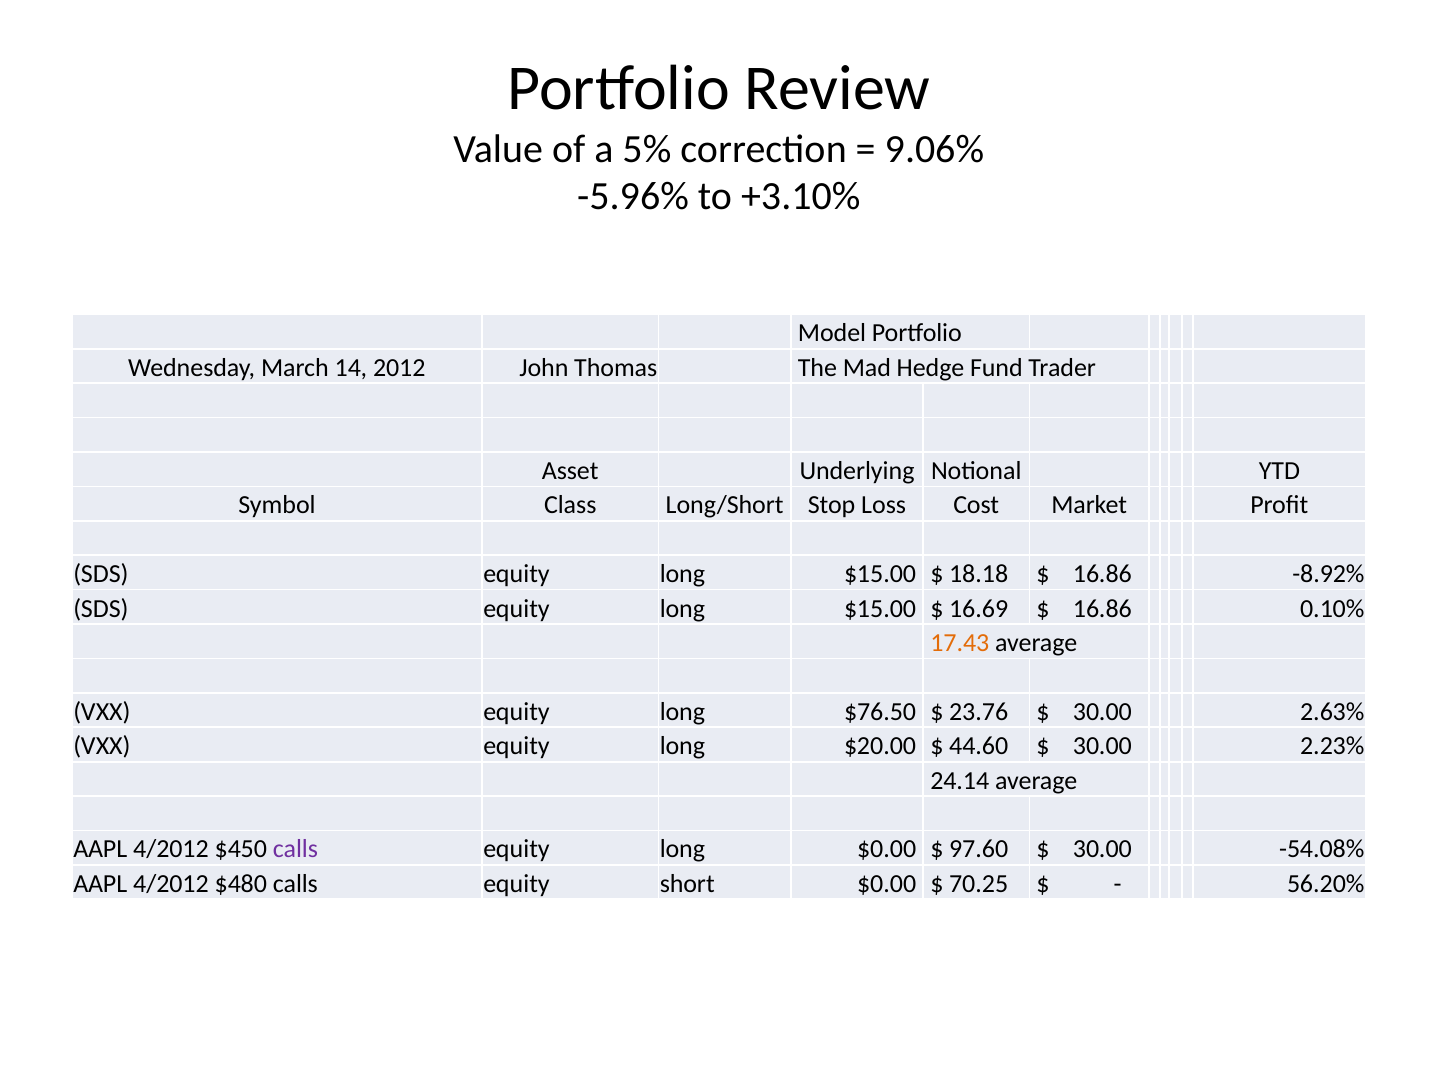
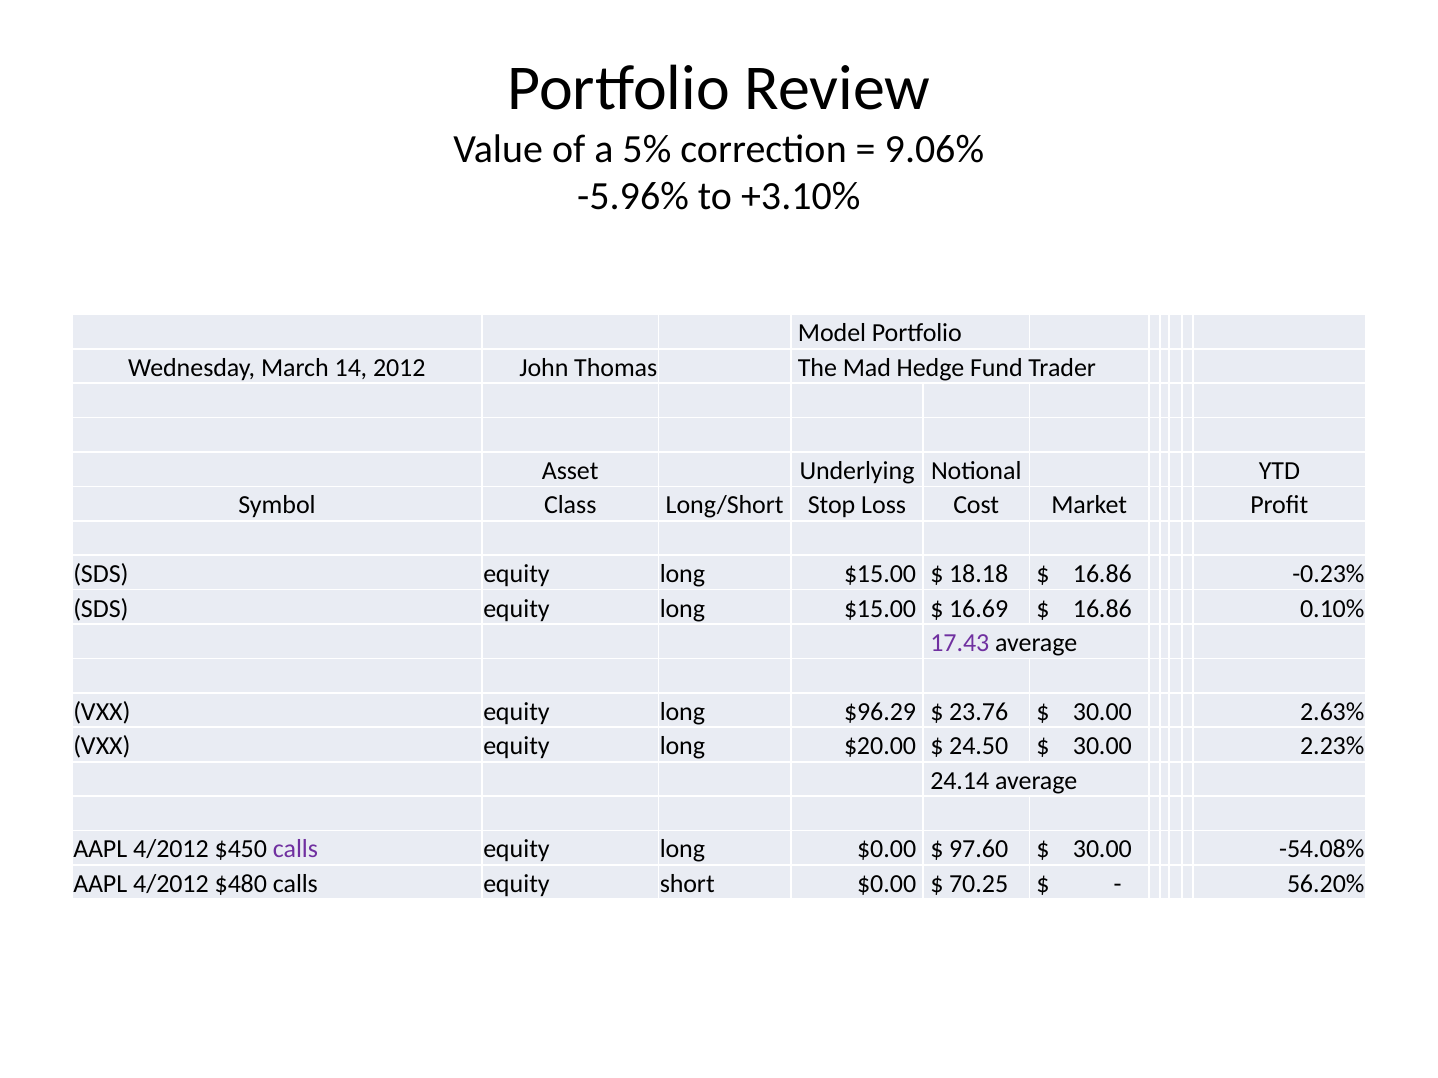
-8.92%: -8.92% -> -0.23% (1328, 574)
17.43 colour: orange -> purple (960, 643)
$76.50: $76.50 -> $96.29 (880, 712)
44.60: 44.60 -> 24.50 (979, 746)
